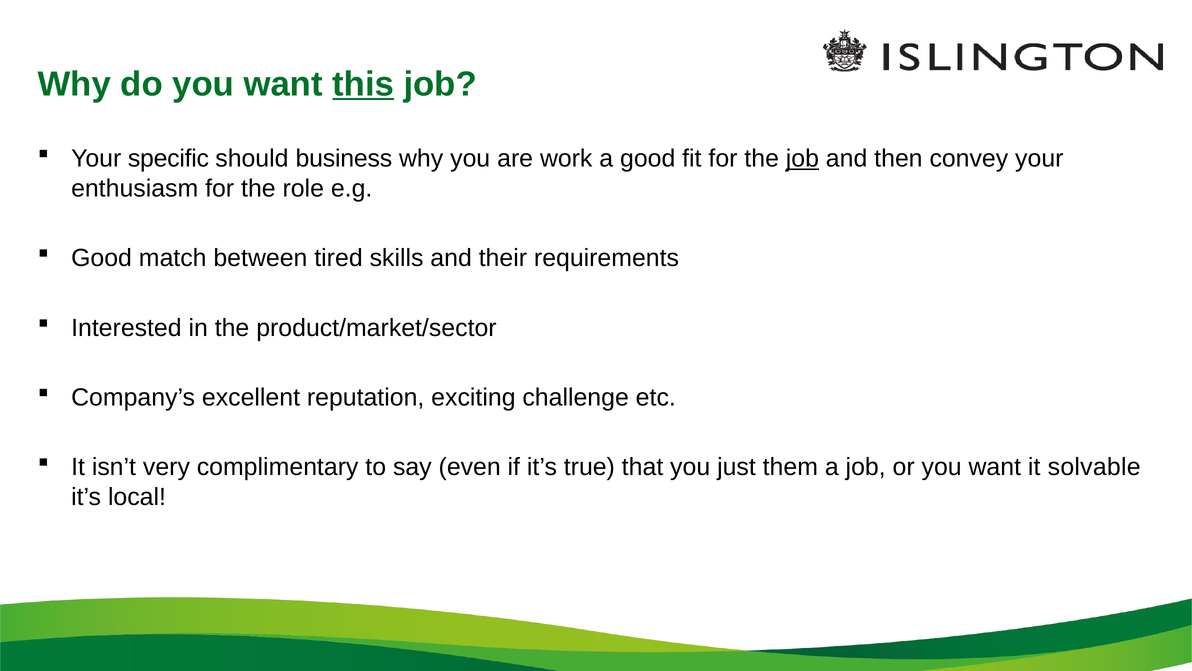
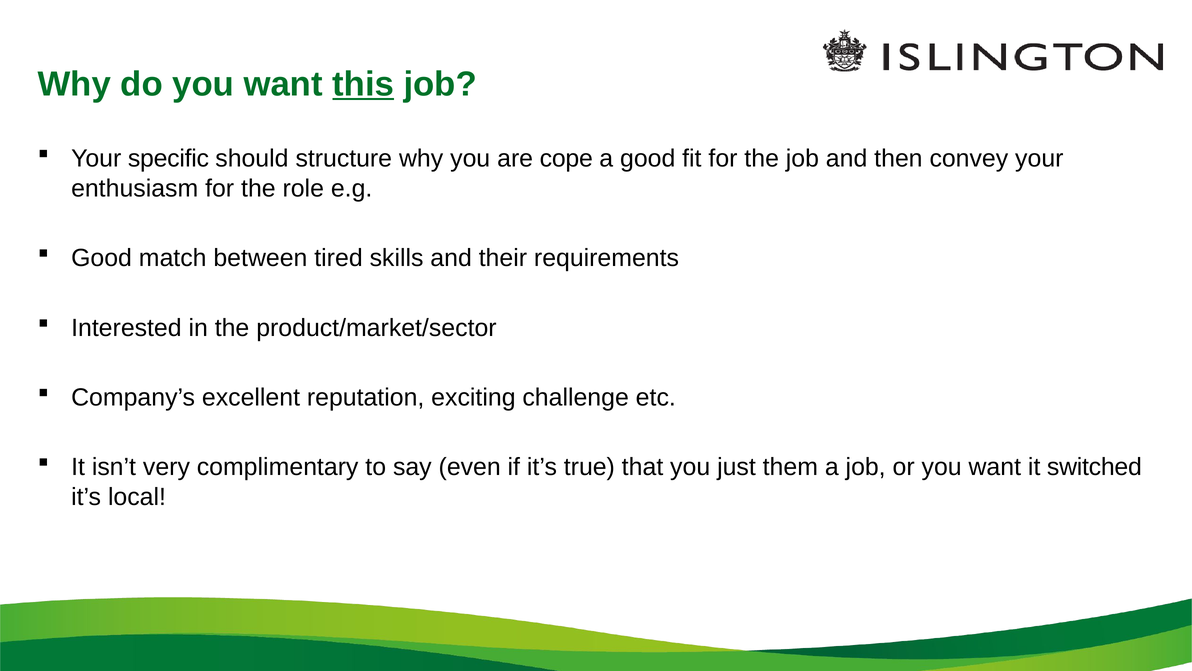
business: business -> structure (344, 159)
work: work -> cope (566, 159)
job underline: present -> none (802, 159)
solvable: solvable -> switched (1094, 467)
